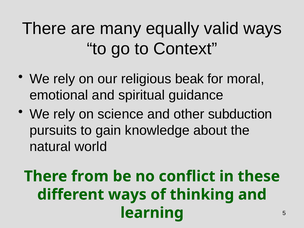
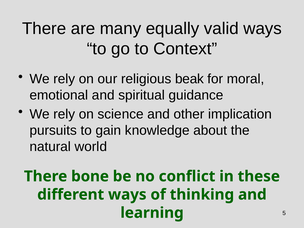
subduction: subduction -> implication (240, 114)
from: from -> bone (90, 176)
